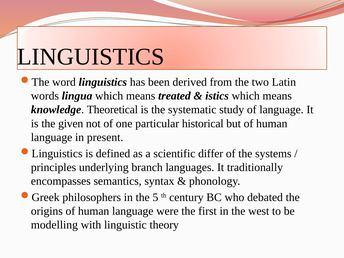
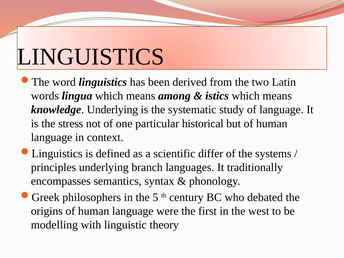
treated: treated -> among (174, 96)
knowledge Theoretical: Theoretical -> Underlying (112, 110)
given: given -> stress (71, 123)
present: present -> context (105, 137)
